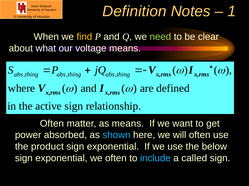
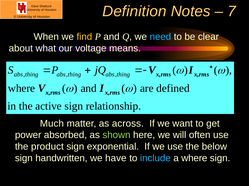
1: 1 -> 7 (232, 11)
need colour: light green -> light blue (160, 37)
Often: Often -> Much (52, 124)
as means: means -> across (128, 124)
shown colour: light blue -> light green (116, 136)
exponential: exponential -> handwritten (61, 159)
we often: often -> have (116, 159)
a called: called -> where (194, 159)
